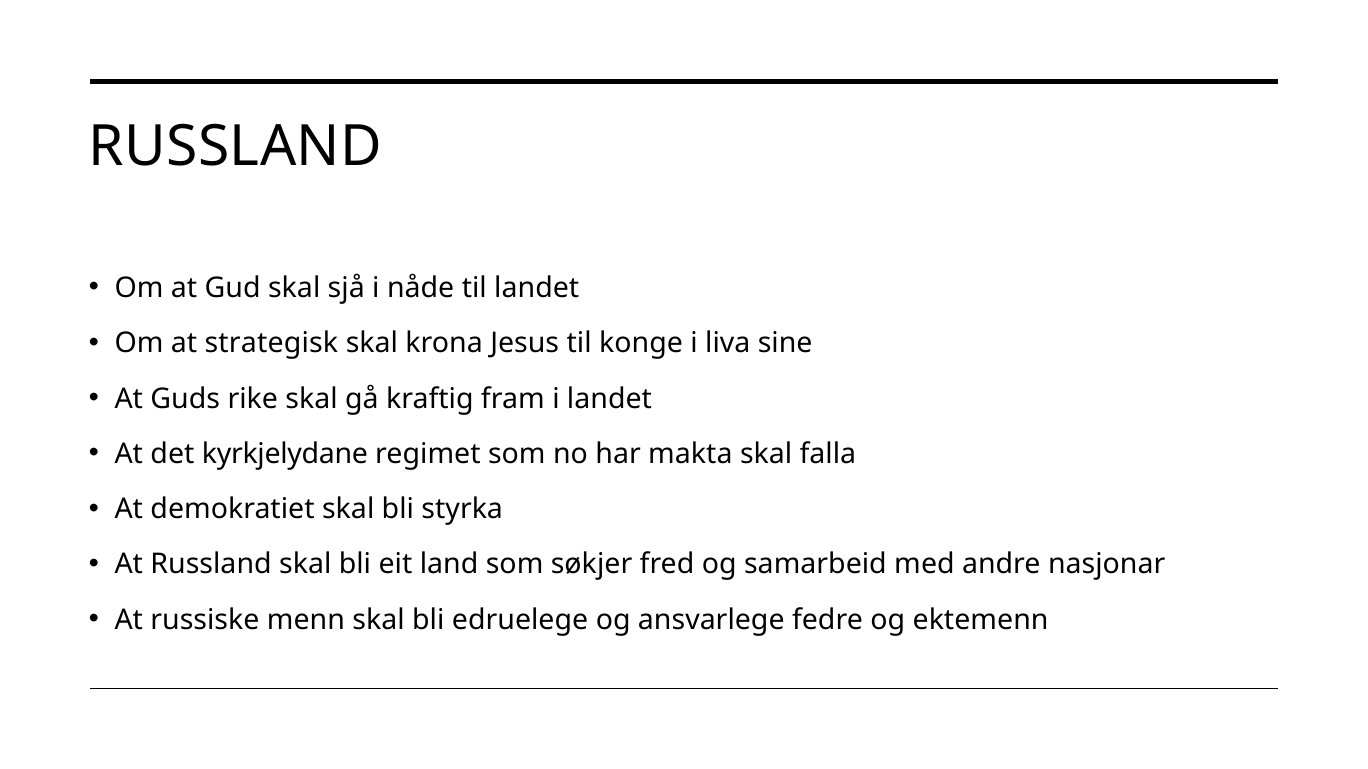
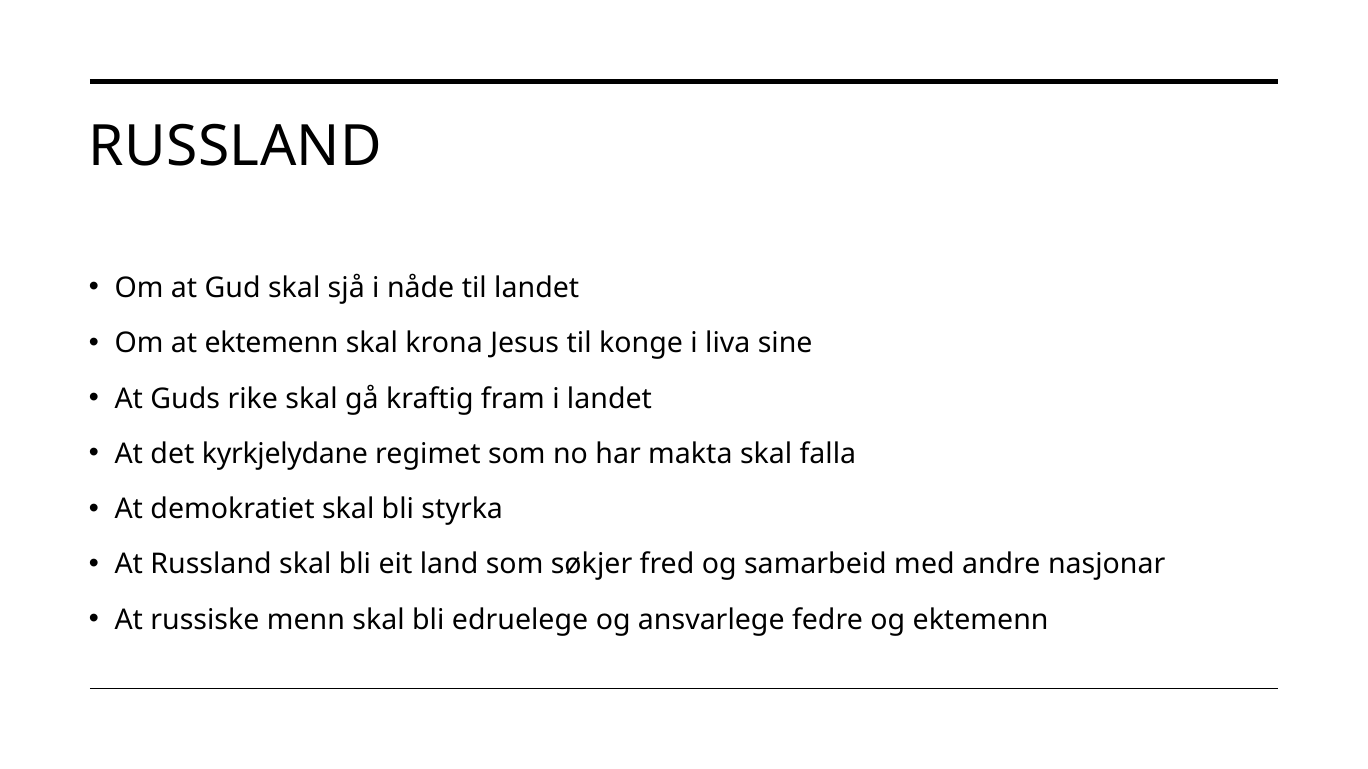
at strategisk: strategisk -> ektemenn (272, 344)
